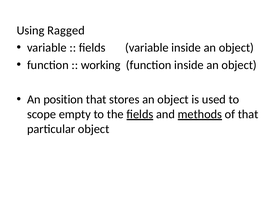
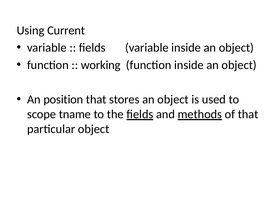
Ragged: Ragged -> Current (66, 30)
empty: empty -> tname (75, 114)
